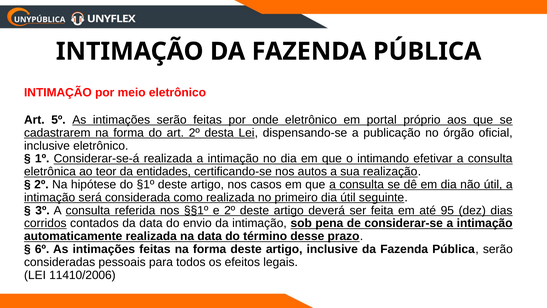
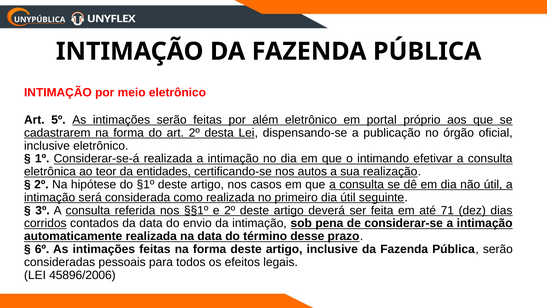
onde: onde -> além (265, 120)
95: 95 -> 71 (447, 210)
11410/2006: 11410/2006 -> 45896/2006 (82, 275)
